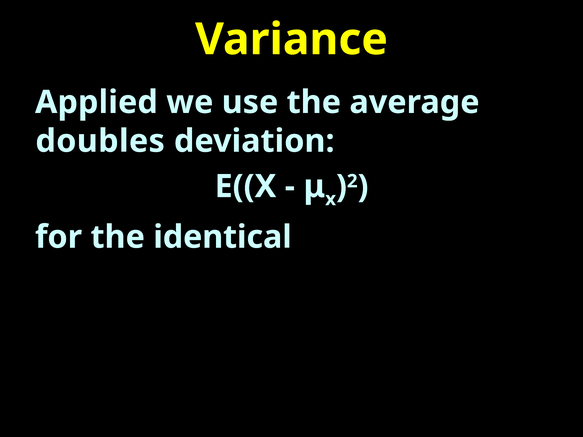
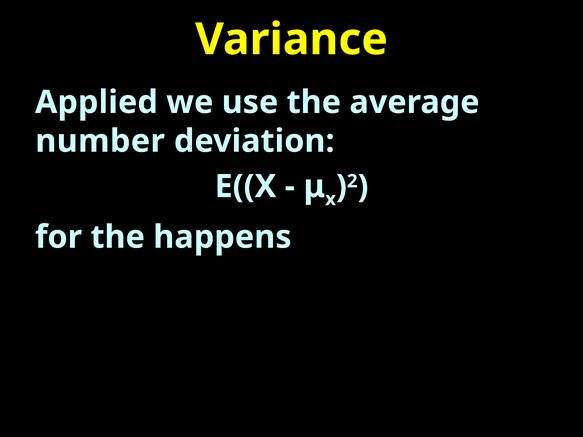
doubles: doubles -> number (100, 141)
identical: identical -> happens (222, 237)
